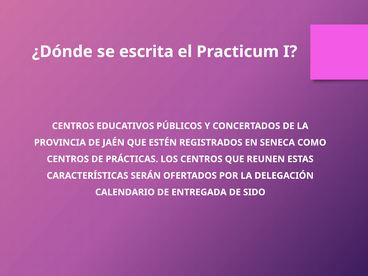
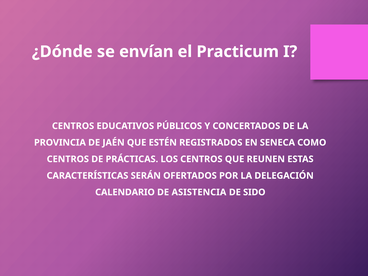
escrita: escrita -> envían (146, 52)
ENTREGADA: ENTREGADA -> ASISTENCIA (199, 192)
